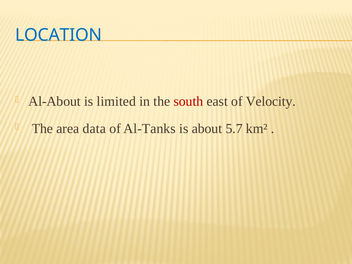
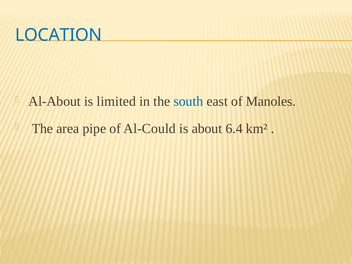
south colour: red -> blue (188, 101)
Velocity: Velocity -> Manoles (271, 101)
data: data -> pipe (94, 129)
Al-Tanks: Al-Tanks -> Al-Could (150, 129)
5.7: 5.7 -> 6.4 (234, 129)
